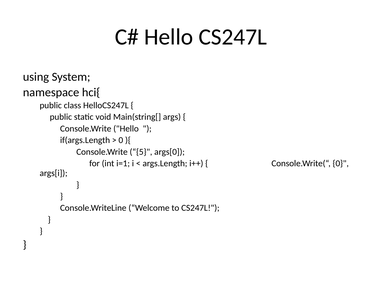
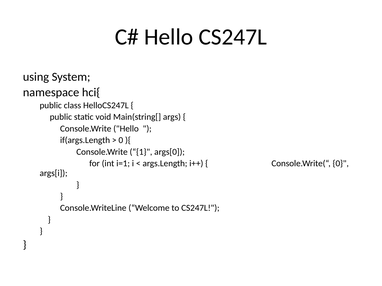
5: 5 -> 1 (141, 152)
